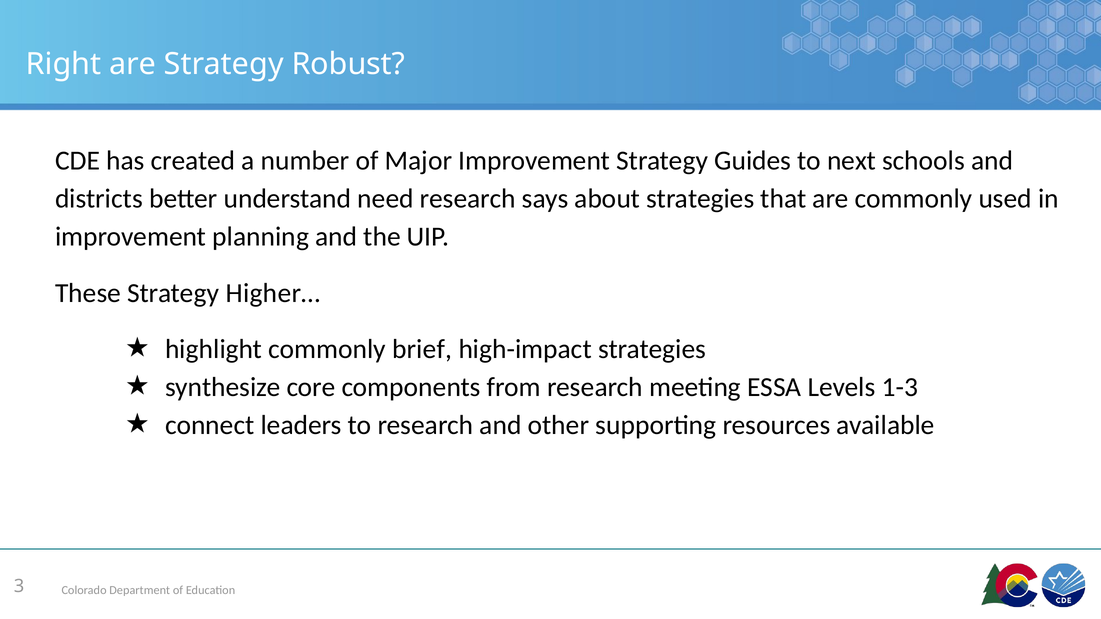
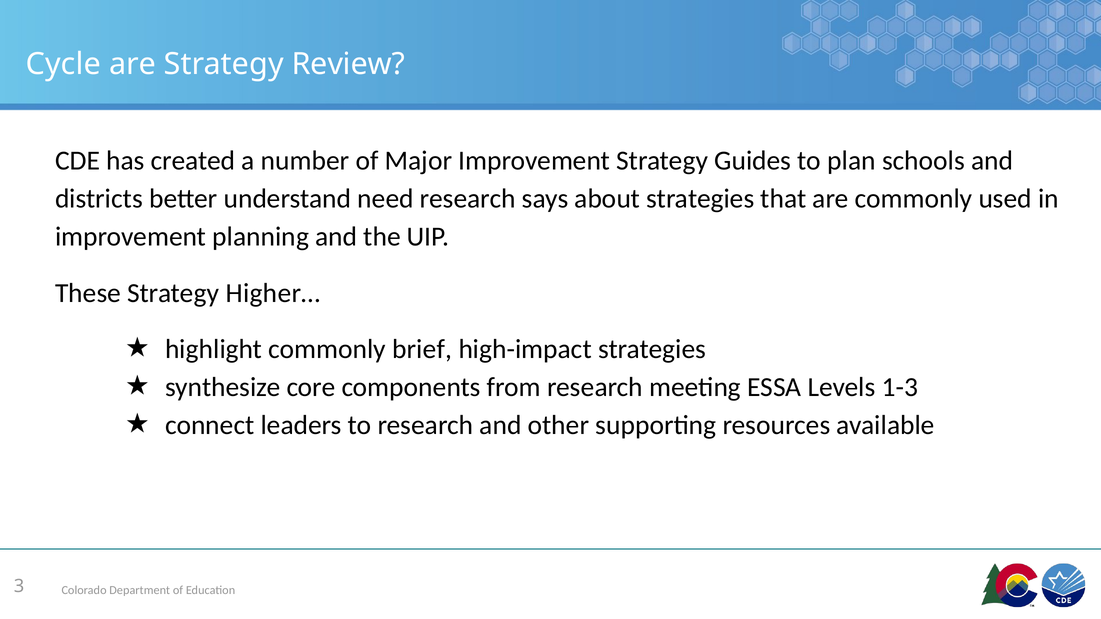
Right: Right -> Cycle (63, 64)
Robust: Robust -> Review (348, 64)
next: next -> plan (851, 161)
